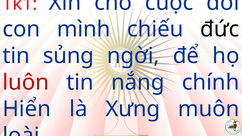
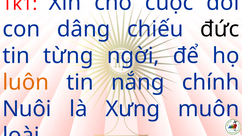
mình: mình -> dâng (84, 29)
sủng: sủng -> từng (68, 56)
luôn colour: red -> orange (26, 82)
Hiển: Hiển -> Nuôi (27, 109)
